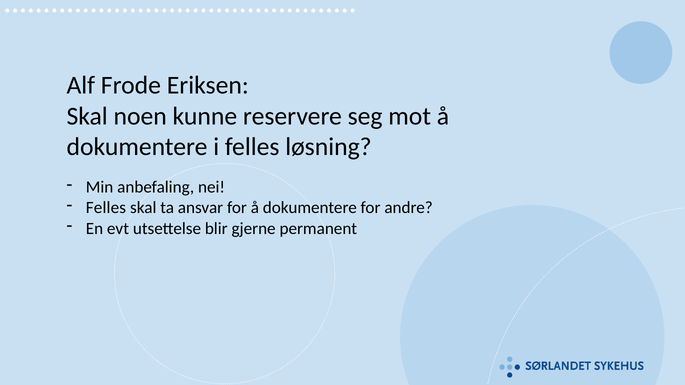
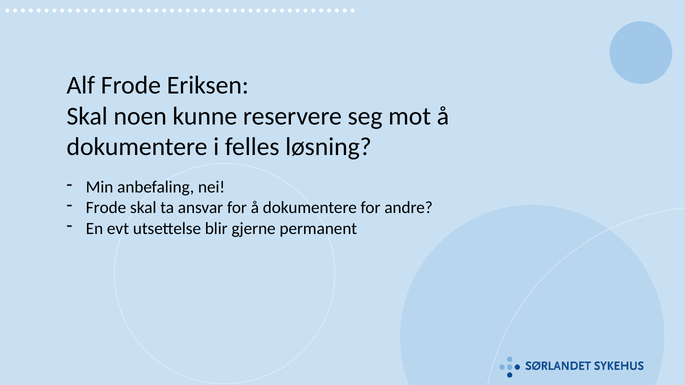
Felles: Felles -> Frode (106, 208)
